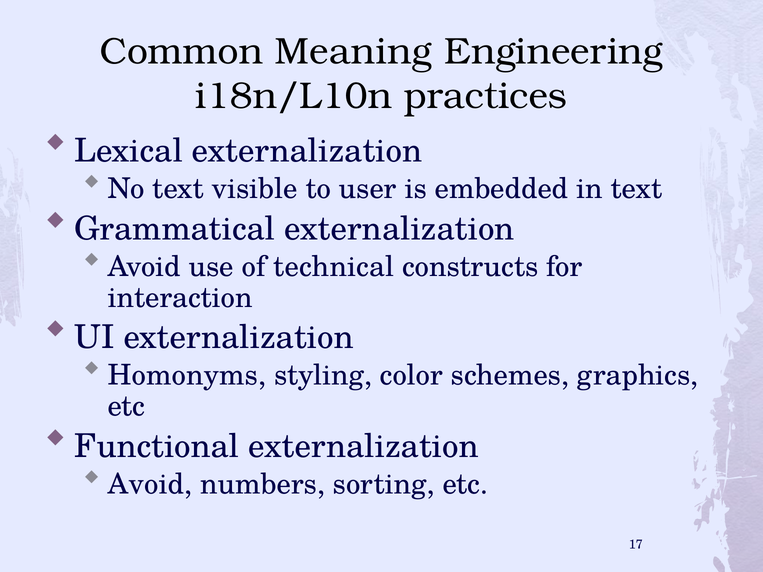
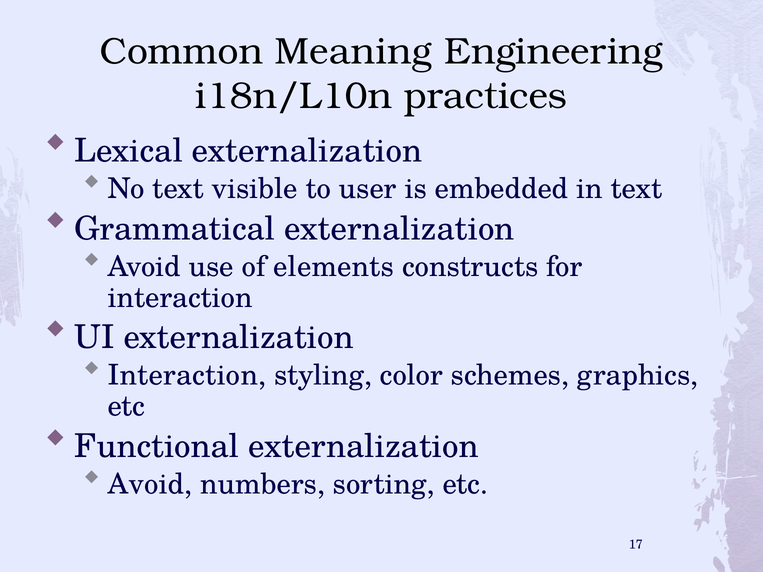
technical: technical -> elements (334, 267)
Homonyms: Homonyms -> Interaction (187, 376)
